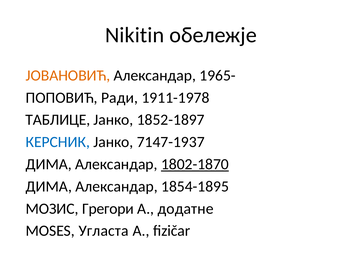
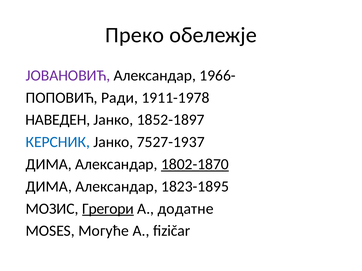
Nikitin: Nikitin -> Преко (135, 35)
ЈОВАНОВИЋ colour: orange -> purple (68, 76)
1965-: 1965- -> 1966- (218, 76)
ТАБЛИЦЕ: ТАБЛИЦЕ -> НАВЕДЕН (58, 120)
7147-1937: 7147-1937 -> 7527-1937 (171, 142)
1854-1895: 1854-1895 -> 1823-1895 (195, 187)
Грегори underline: none -> present (108, 209)
Угласта: Угласта -> Могуће (104, 231)
